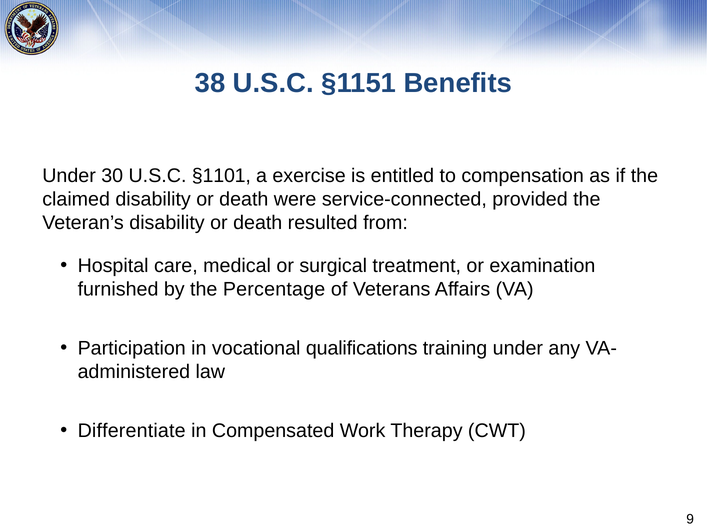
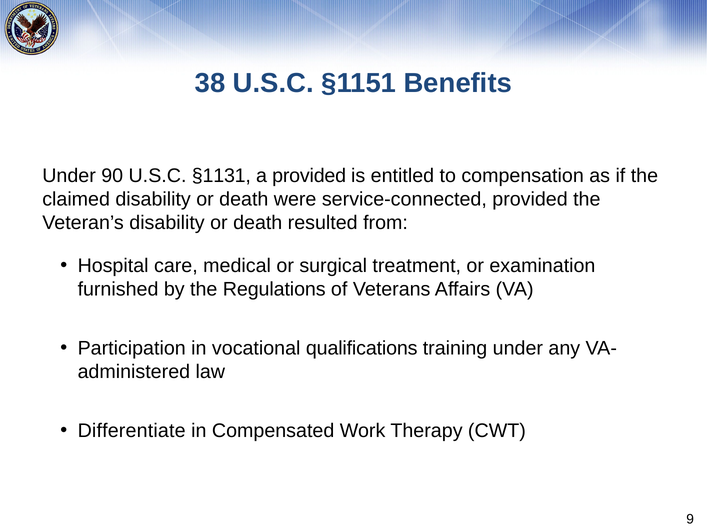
30: 30 -> 90 (112, 176)
§1101: §1101 -> §1131 (221, 176)
a exercise: exercise -> provided (309, 176)
Percentage: Percentage -> Regulations (274, 290)
